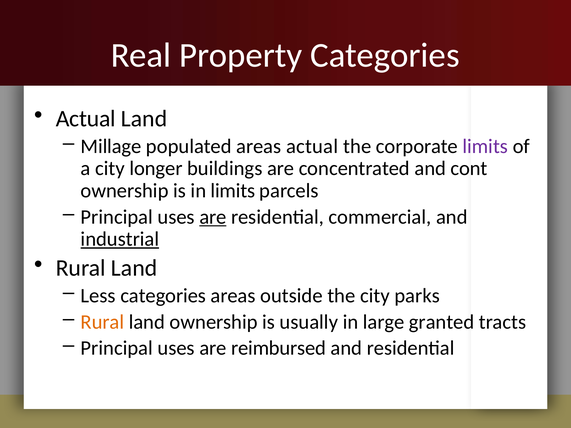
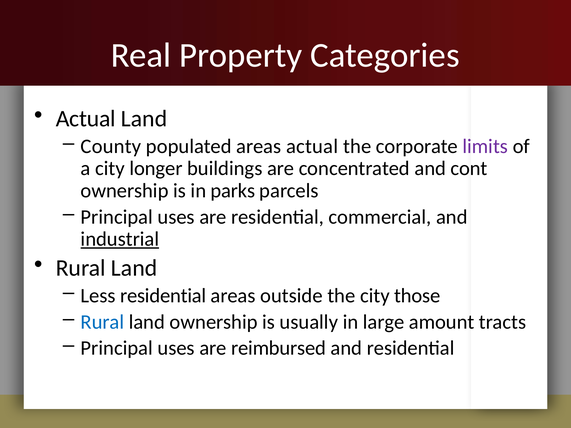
Millage: Millage -> County (111, 146)
in limits: limits -> parks (233, 191)
are underline: present -> none (213, 217)
Less categories: categories -> residential (163, 296)
parks: parks -> those (417, 296)
Rural colour: orange -> blue (102, 322)
granted: granted -> amount (442, 322)
